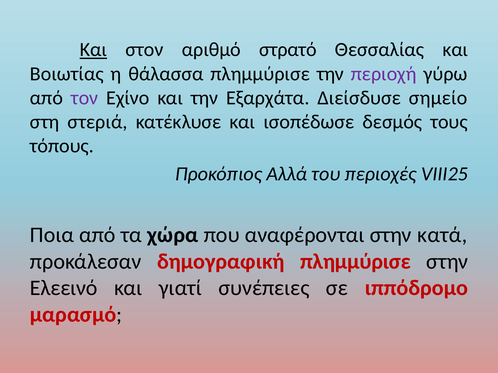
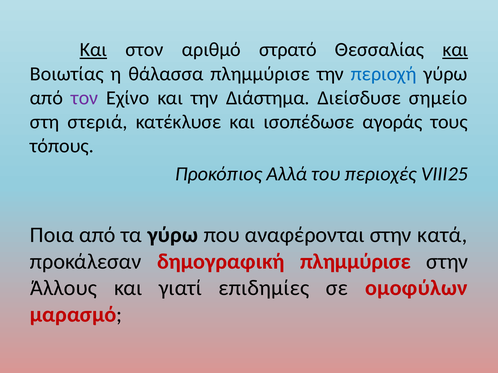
και underline: none -> present (455, 50)
περιοχή colour: purple -> blue (384, 74)
Εξαρχάτα: Εξαρχάτα -> Διάστημα (268, 98)
δεσμός: δεσμός -> αγοράς (392, 122)
τα χώρα: χώρα -> γύρω (173, 235)
Ελεεινό: Ελεεινό -> Άλλους (64, 288)
συνέπειες: συνέπειες -> επιδημίες (264, 288)
ιππόδρομο: ιππόδρομο -> ομοφύλων (416, 288)
